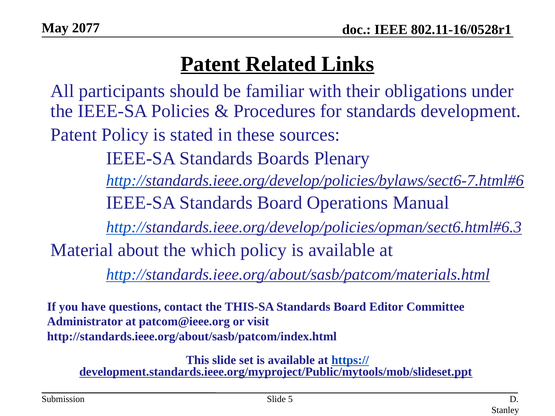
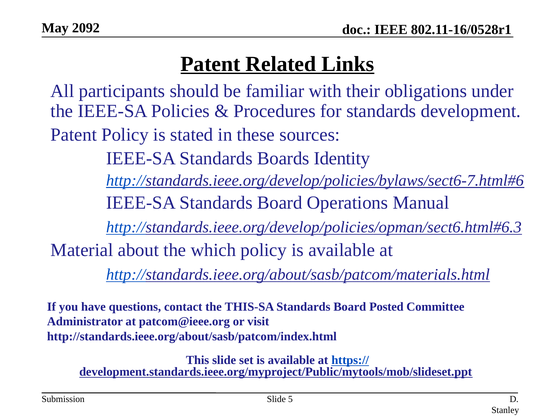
2077: 2077 -> 2092 (86, 28)
Plenary: Plenary -> Identity (342, 159)
Editor: Editor -> Posted (386, 307)
